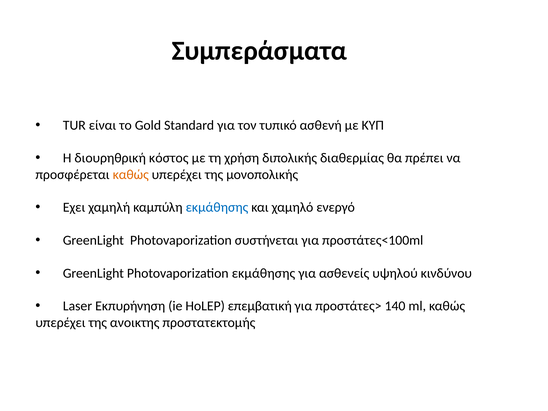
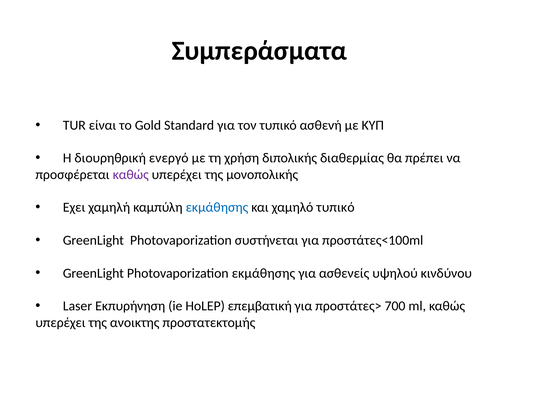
κόστος: κόστος -> ενεργό (169, 158)
καθώς colour: orange -> purple (131, 175)
χαμηλό ενεργό: ενεργό -> τυπικό (335, 207)
140: 140 -> 700 (395, 306)
